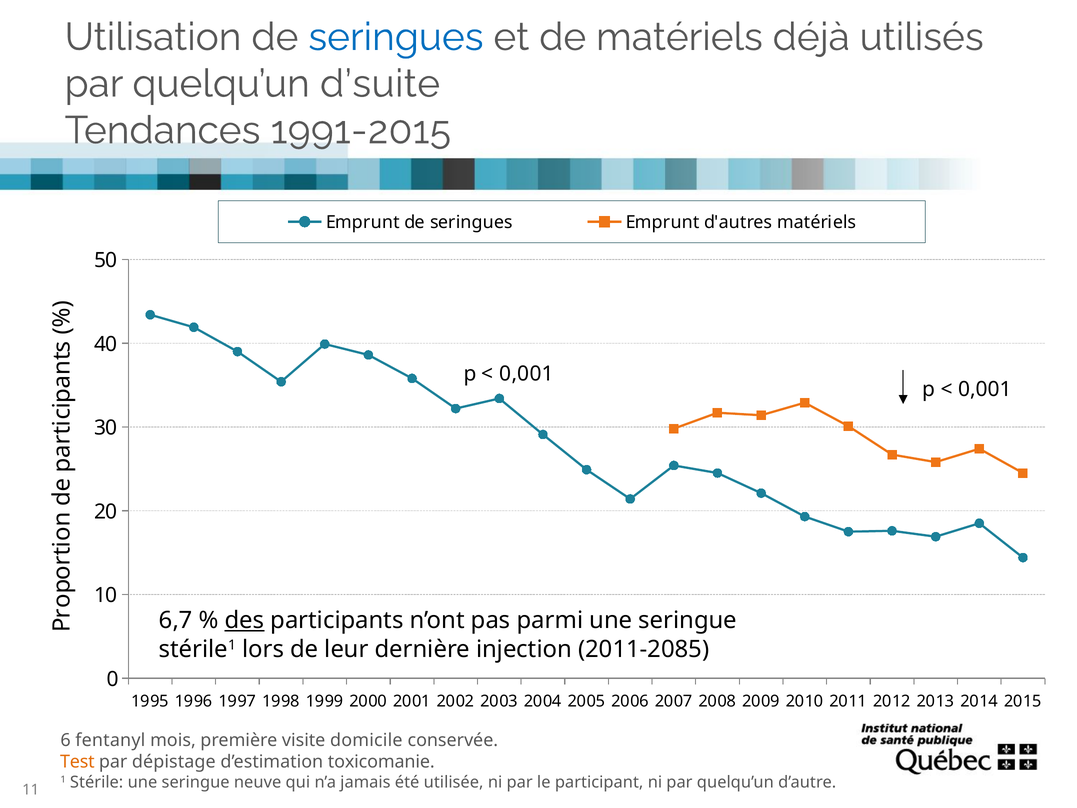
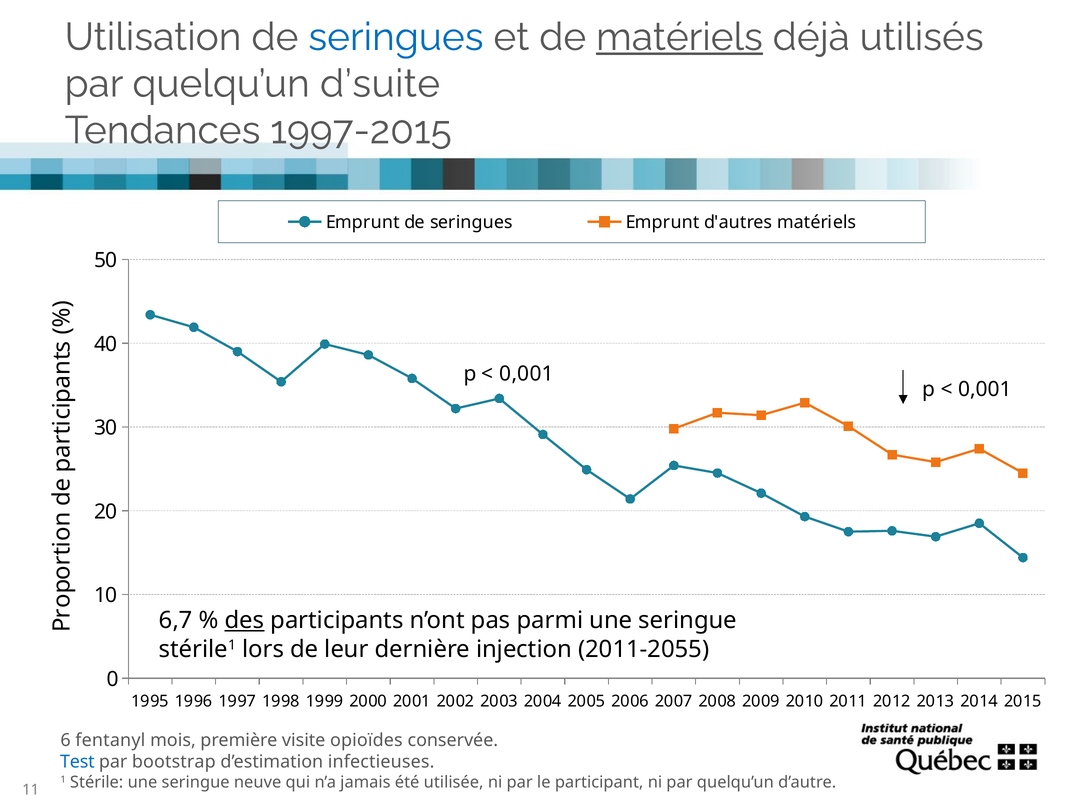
matériels underline: none -> present (679, 37)
1991-2015: 1991-2015 -> 1997-2015 (361, 130)
2011-2085: 2011-2085 -> 2011-2055 (644, 649)
domicile: domicile -> opioïdes (366, 740)
Test colour: orange -> blue (77, 761)
dépistage: dépistage -> bootstrap (174, 761)
toxicomanie: toxicomanie -> infectieuses (381, 761)
